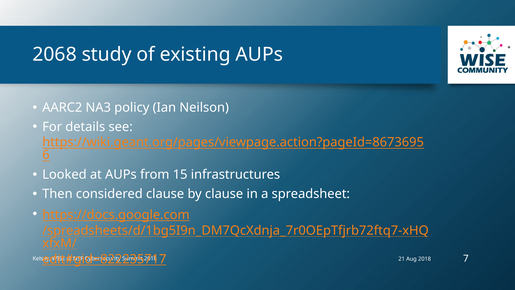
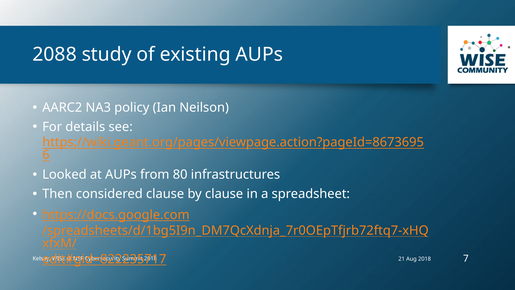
2068: 2068 -> 2088 (55, 55)
15: 15 -> 80 (180, 175)
